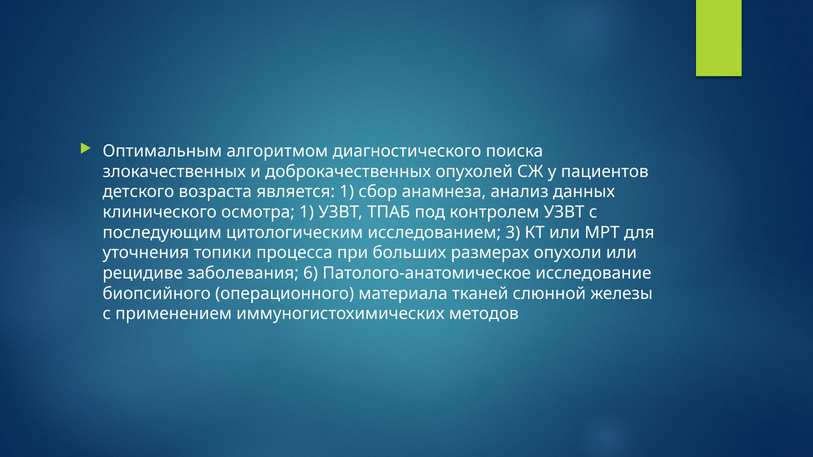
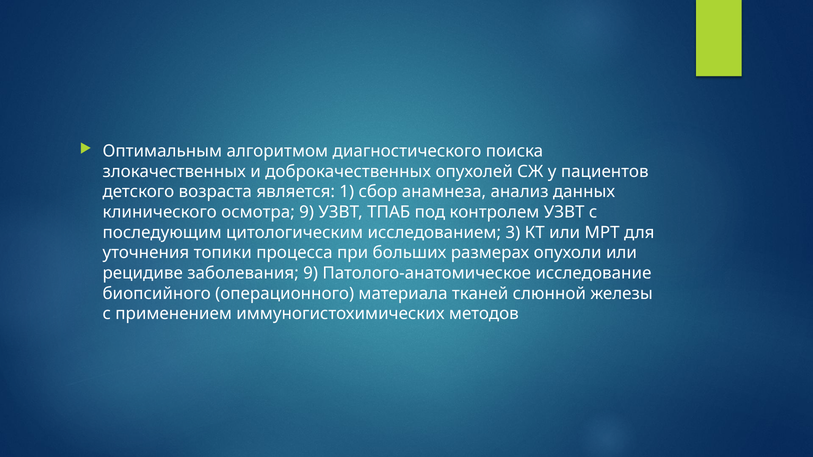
осмотра 1: 1 -> 9 (307, 212)
заболевания 6: 6 -> 9 (311, 273)
